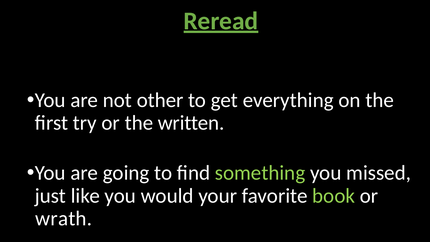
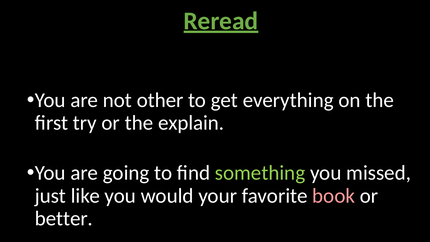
written: written -> explain (191, 123)
book colour: light green -> pink (334, 196)
wrath: wrath -> better (64, 218)
